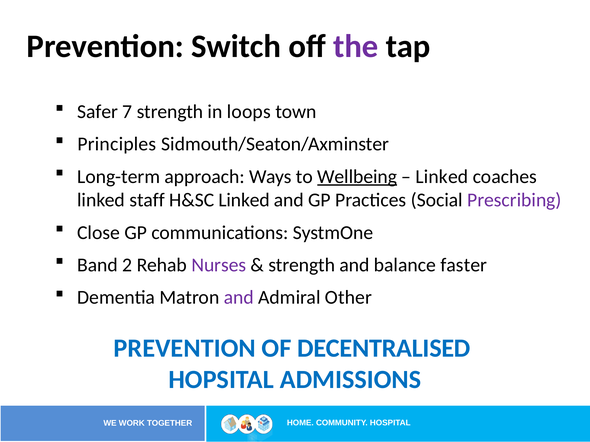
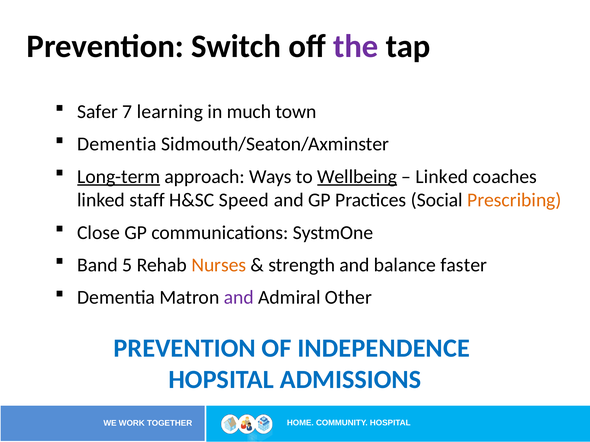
7 strength: strength -> learning (170, 112)
loops: loops -> much (249, 112)
Principles: Principles -> Dementia (117, 144)
Long-term underline: none -> present (119, 177)
H&SC Linked: Linked -> Speed (244, 200)
Prescribing colour: purple -> orange (514, 200)
2: 2 -> 5 (127, 265)
Nurses colour: purple -> orange (219, 265)
DECENTRALISED: DECENTRALISED -> INDEPENDENCE (384, 349)
